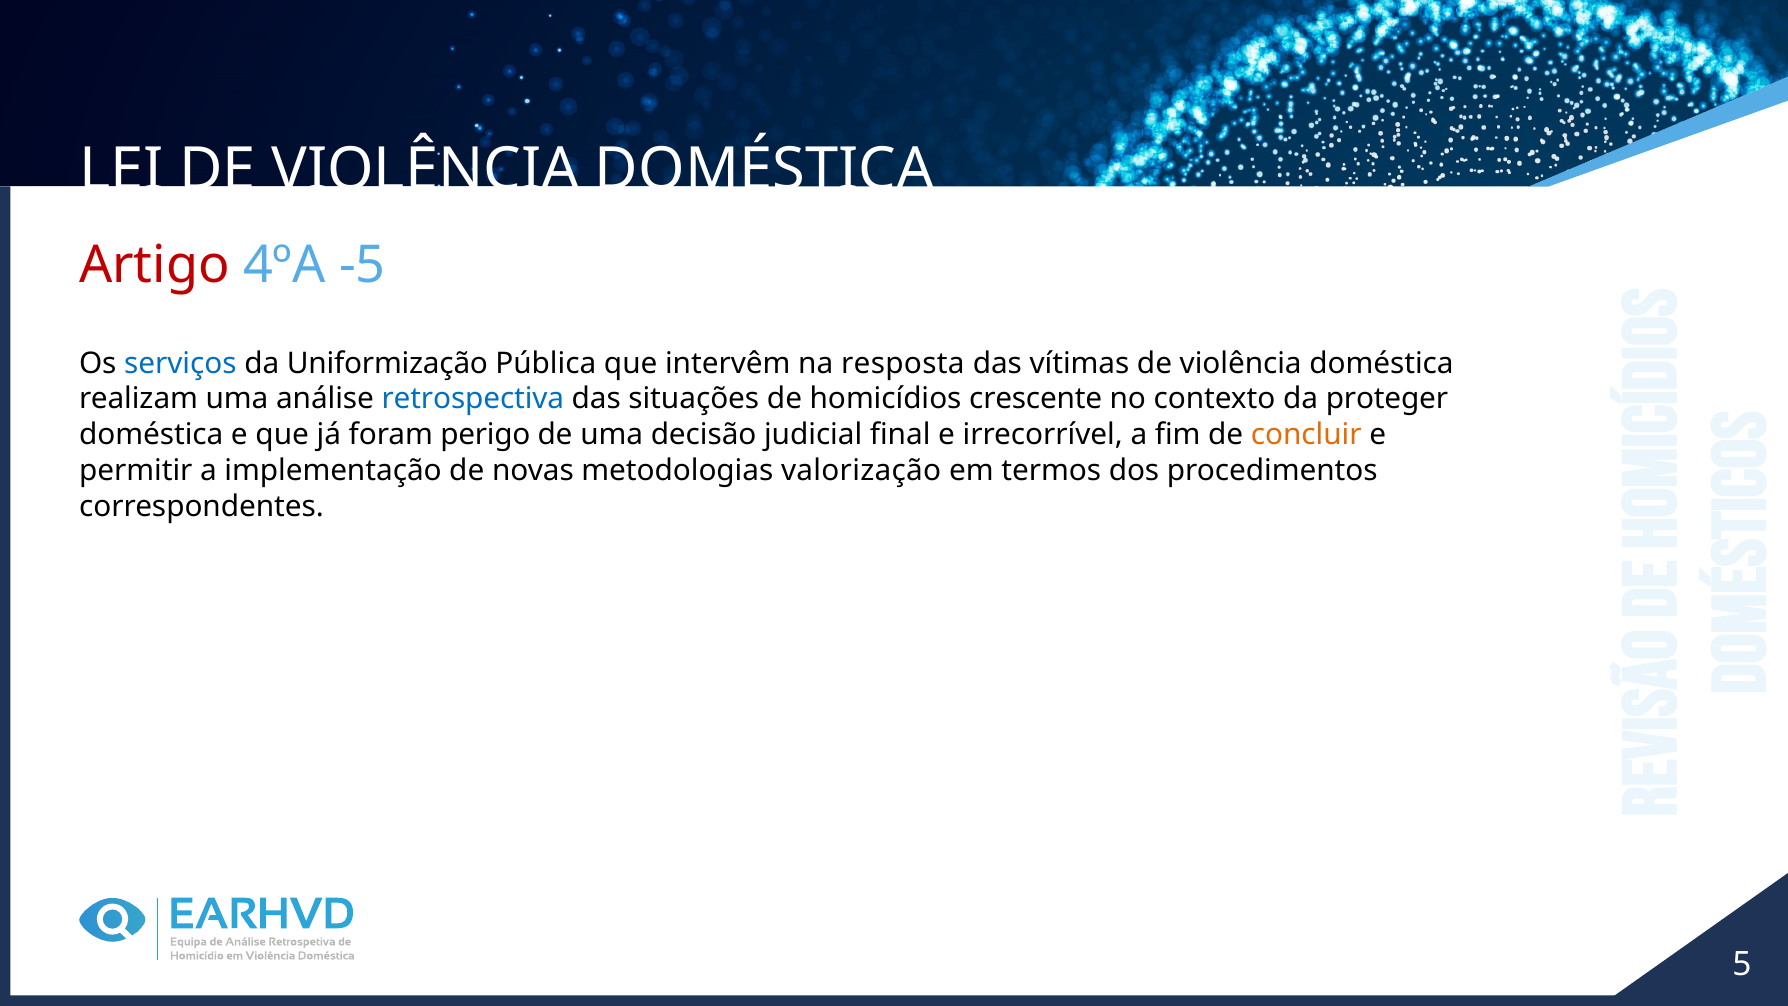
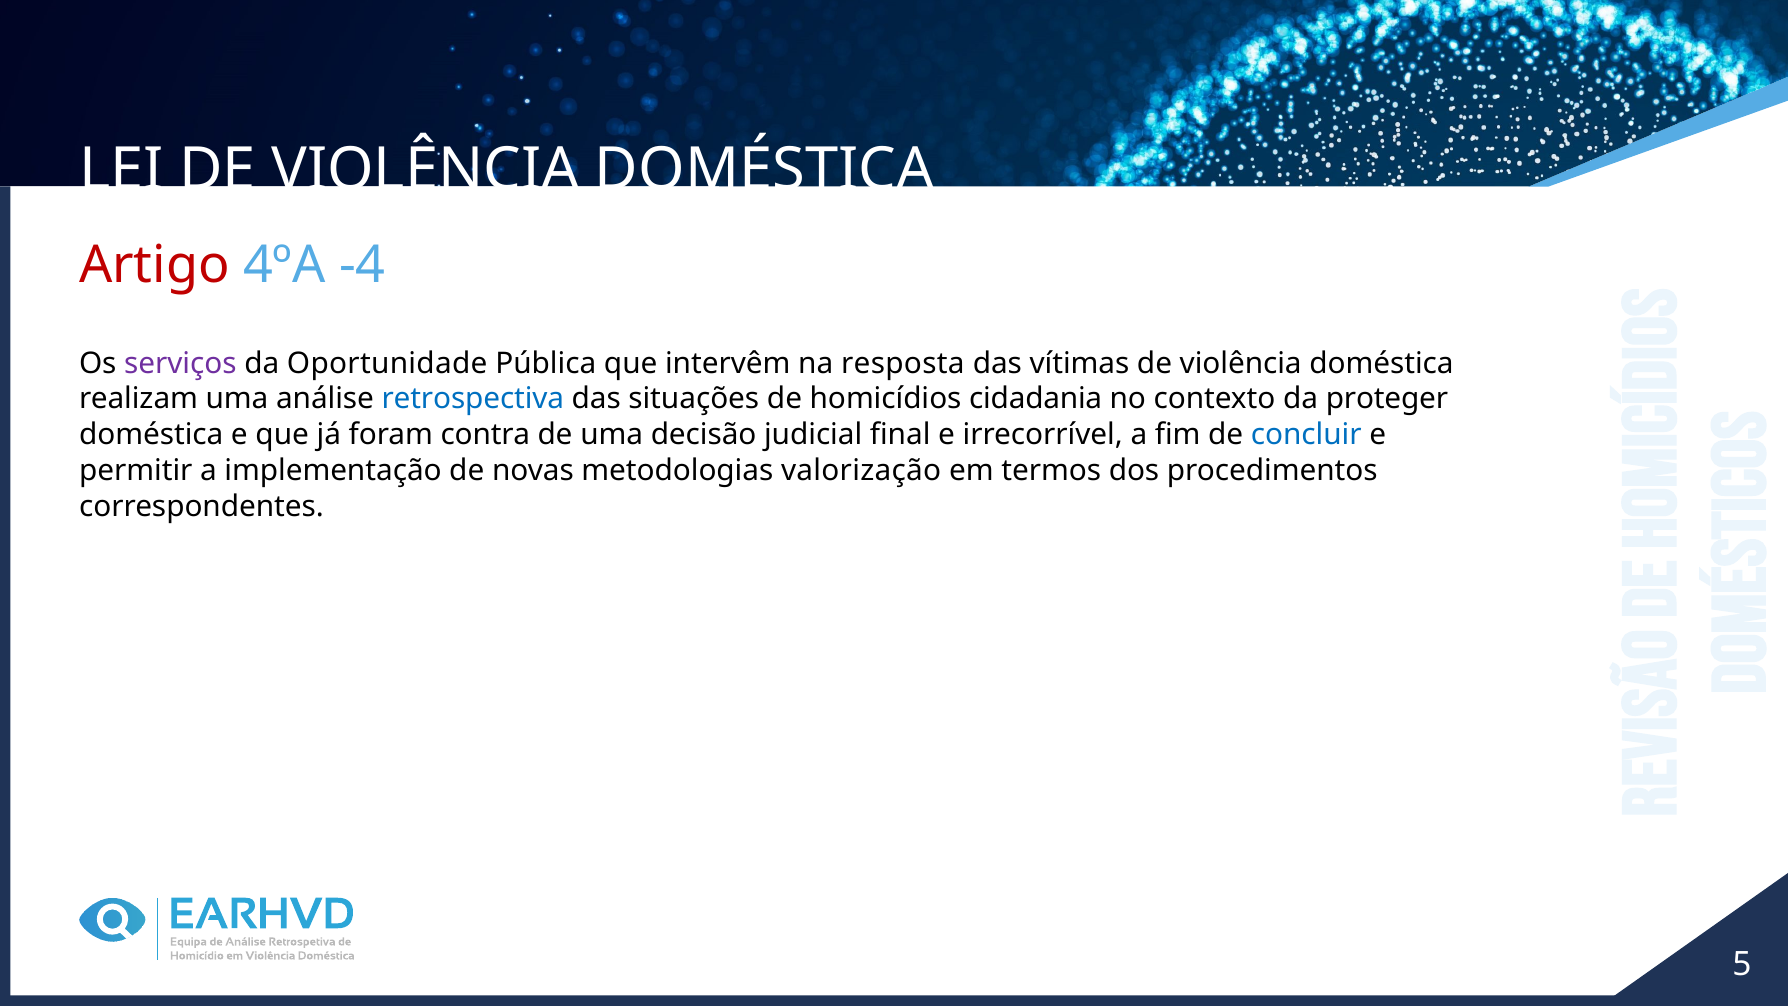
-5: -5 -> -4 (362, 265)
serviços colour: blue -> purple (180, 363)
Uniformização: Uniformização -> Oportunidade (387, 363)
crescente: crescente -> cidadania (1036, 399)
perigo: perigo -> contra (485, 435)
concluir colour: orange -> blue (1306, 435)
